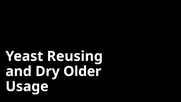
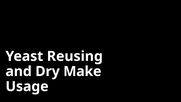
Older: Older -> Make (82, 71)
